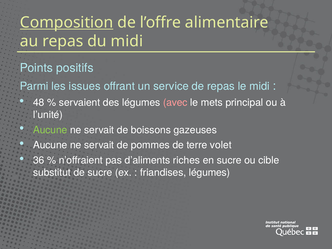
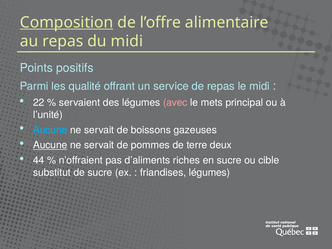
issues: issues -> qualité (85, 86)
48: 48 -> 22 (39, 103)
Aucune colour: light green -> light blue (50, 130)
Aucune underline: none -> present (50, 145)
volet: volet -> deux (221, 145)
36: 36 -> 44 (39, 160)
